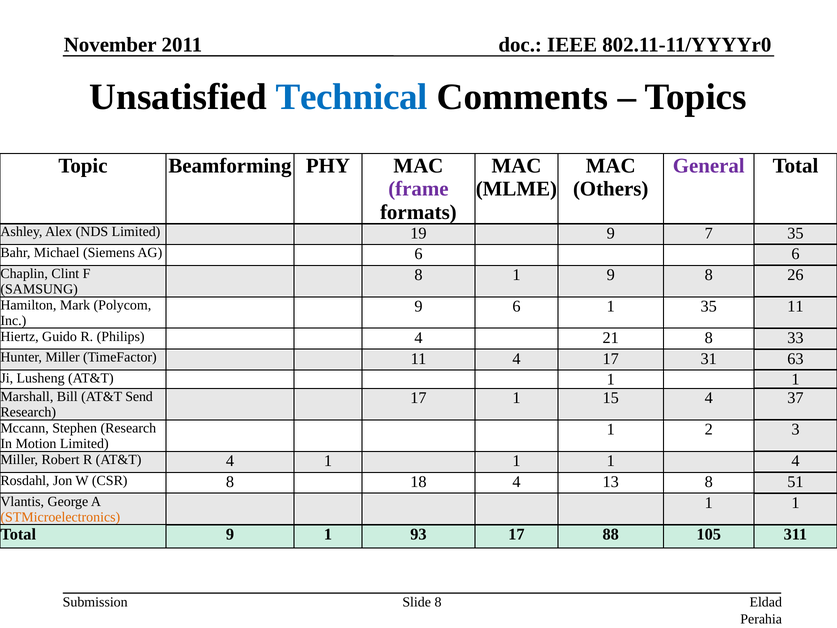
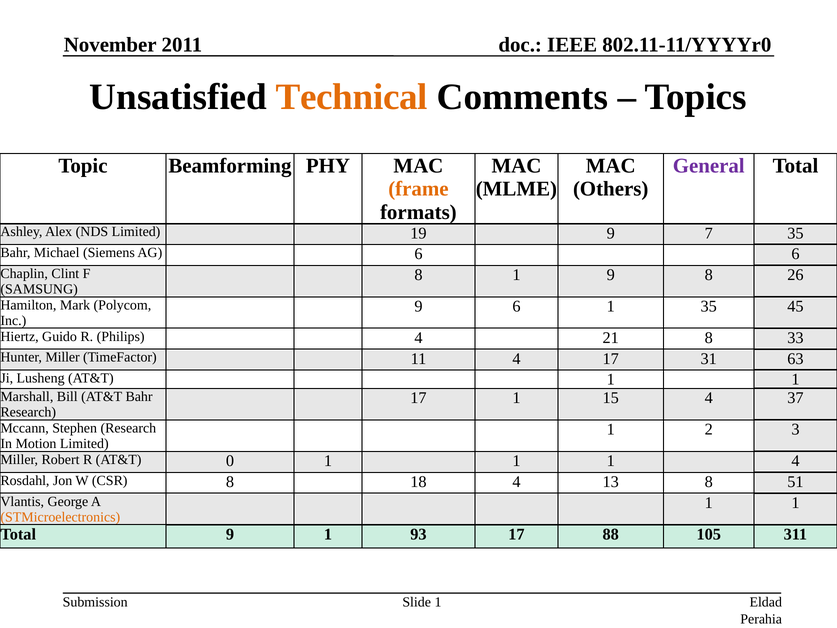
Technical colour: blue -> orange (352, 97)
frame colour: purple -> orange (418, 189)
35 11: 11 -> 45 (795, 306)
AT&T Send: Send -> Bahr (139, 397)
AT&T 4: 4 -> 0 (230, 461)
Slide 8: 8 -> 1 (438, 602)
